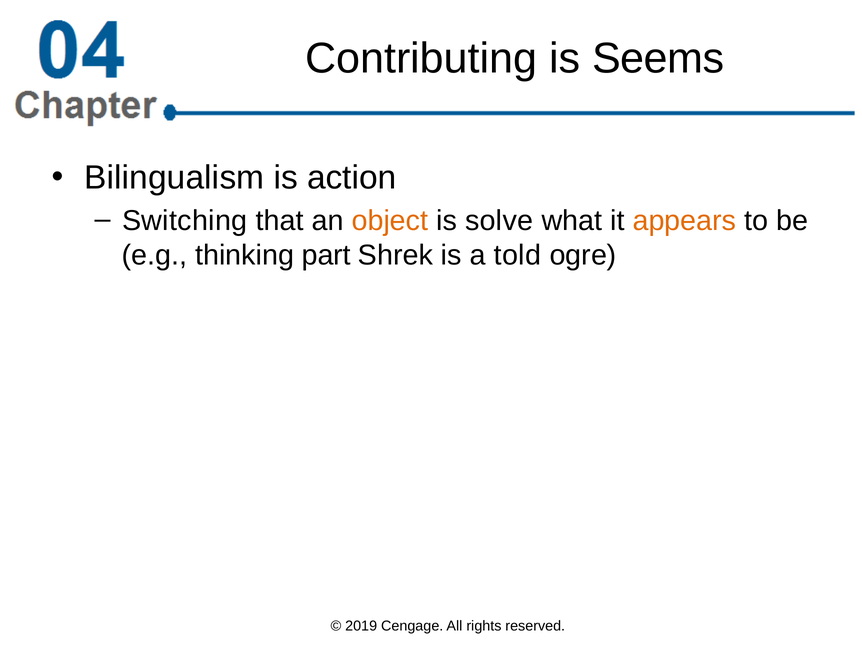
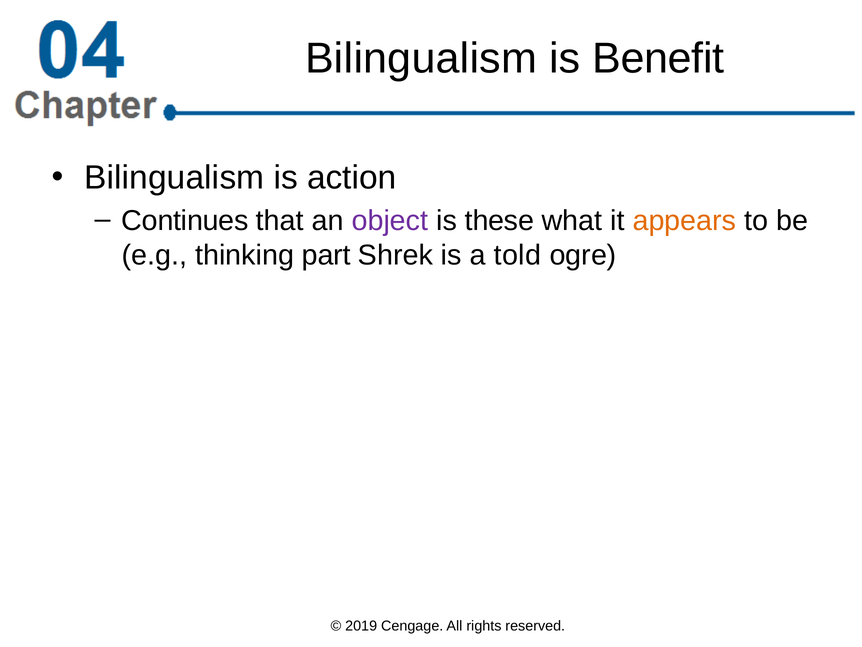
Contributing: Contributing -> Bilingualism (421, 59)
Seems: Seems -> Benefit (658, 59)
Switching: Switching -> Continues (185, 220)
object colour: orange -> purple (390, 220)
solve: solve -> these (499, 220)
